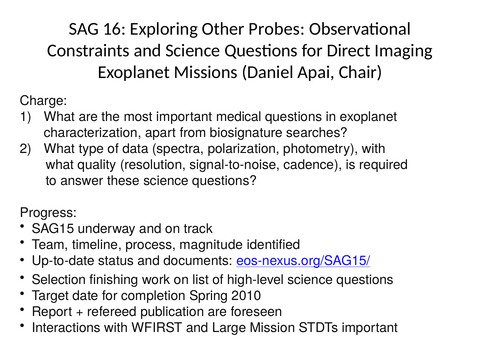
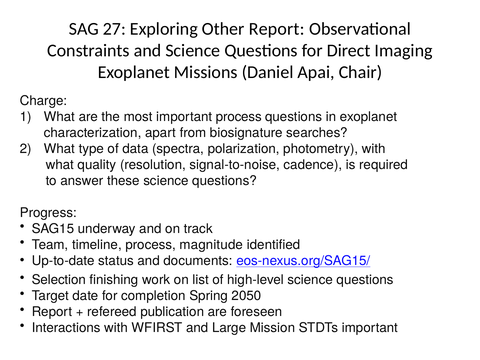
16: 16 -> 27 (114, 29)
Other Probes: Probes -> Report (277, 29)
important medical: medical -> process (239, 117)
2010: 2010 -> 2050 (246, 296)
